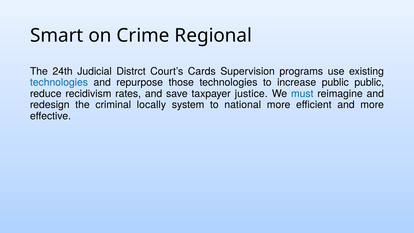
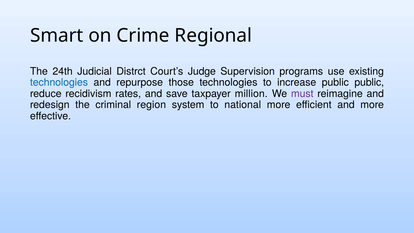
Cards: Cards -> Judge (202, 71)
justice: justice -> million (251, 94)
must colour: blue -> purple (302, 94)
locally: locally -> region (151, 105)
